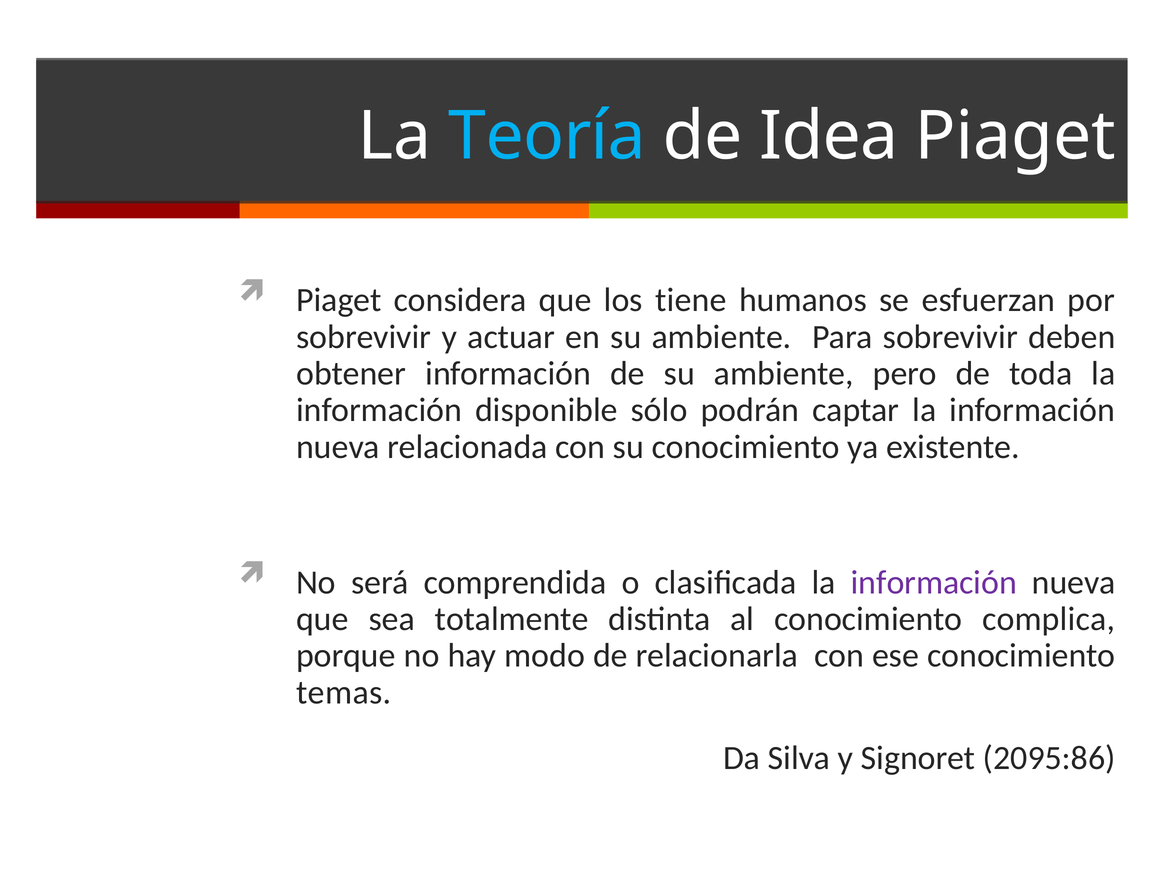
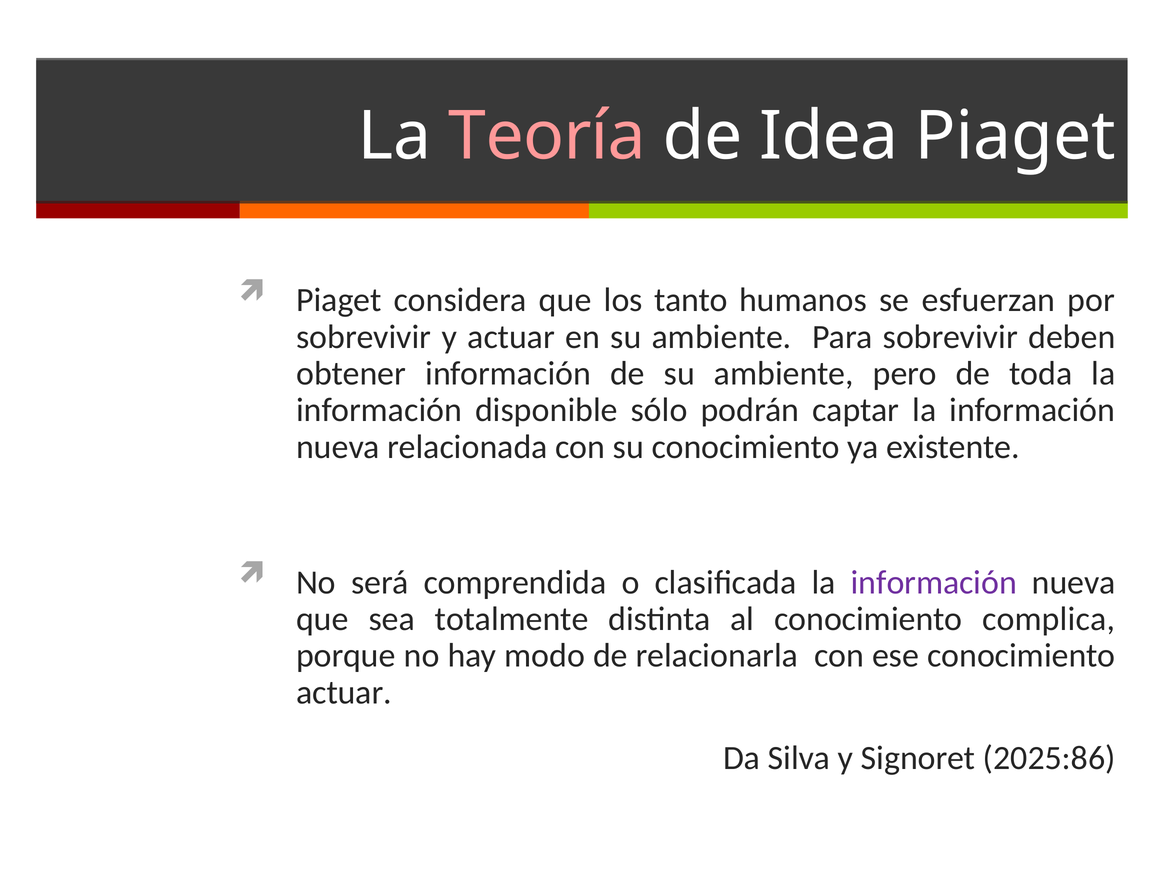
Teoría colour: light blue -> pink (547, 137)
tiene: tiene -> tanto (691, 300)
temas: temas -> actuar (344, 692)
2095:86: 2095:86 -> 2025:86 (1049, 758)
